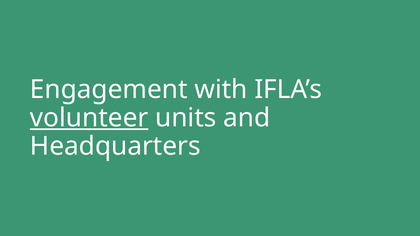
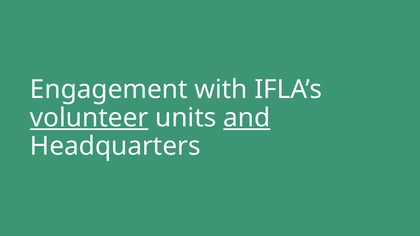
and underline: none -> present (247, 118)
